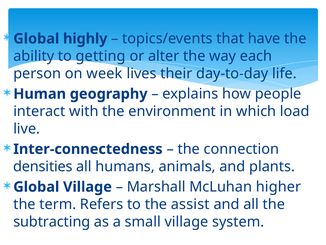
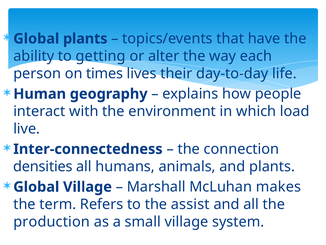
Global highly: highly -> plants (85, 39)
week: week -> times (105, 73)
higher: higher -> makes (279, 187)
subtracting: subtracting -> production (52, 221)
